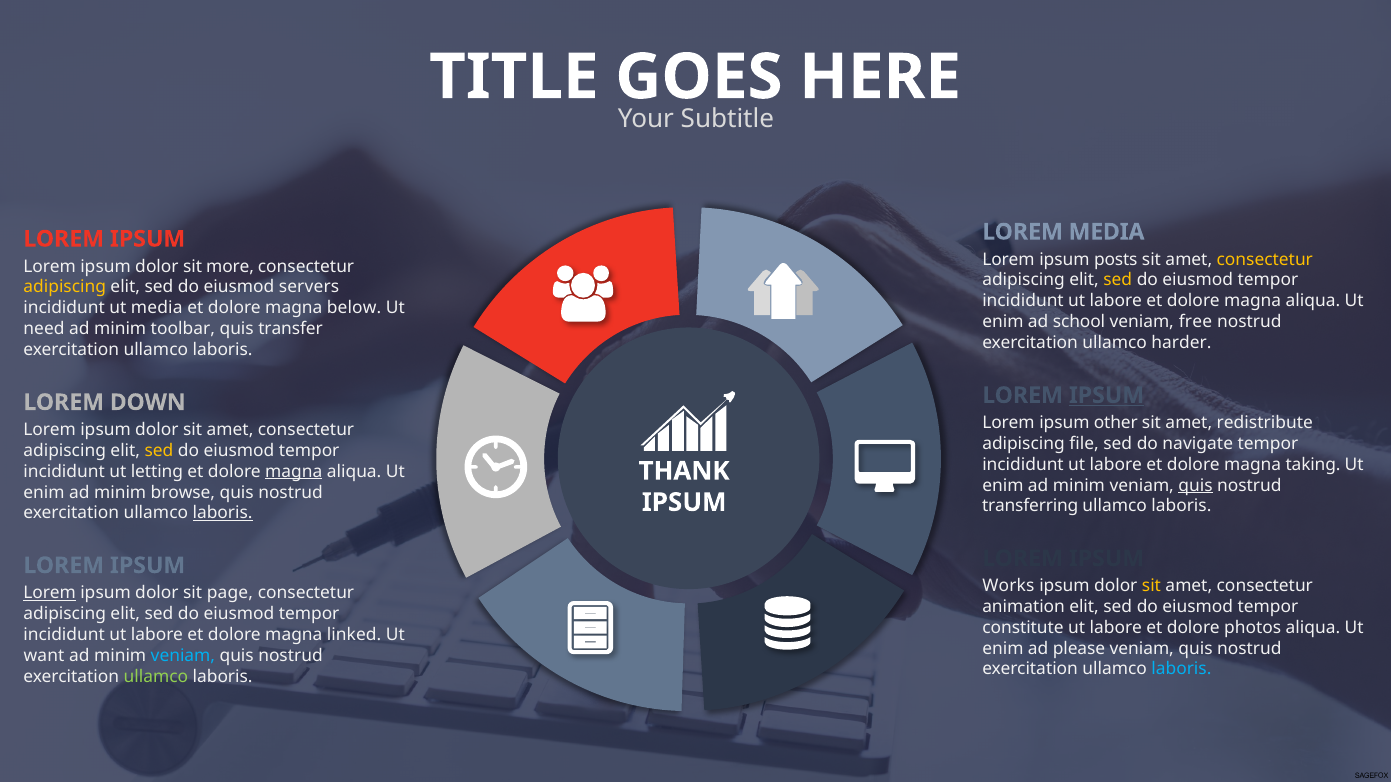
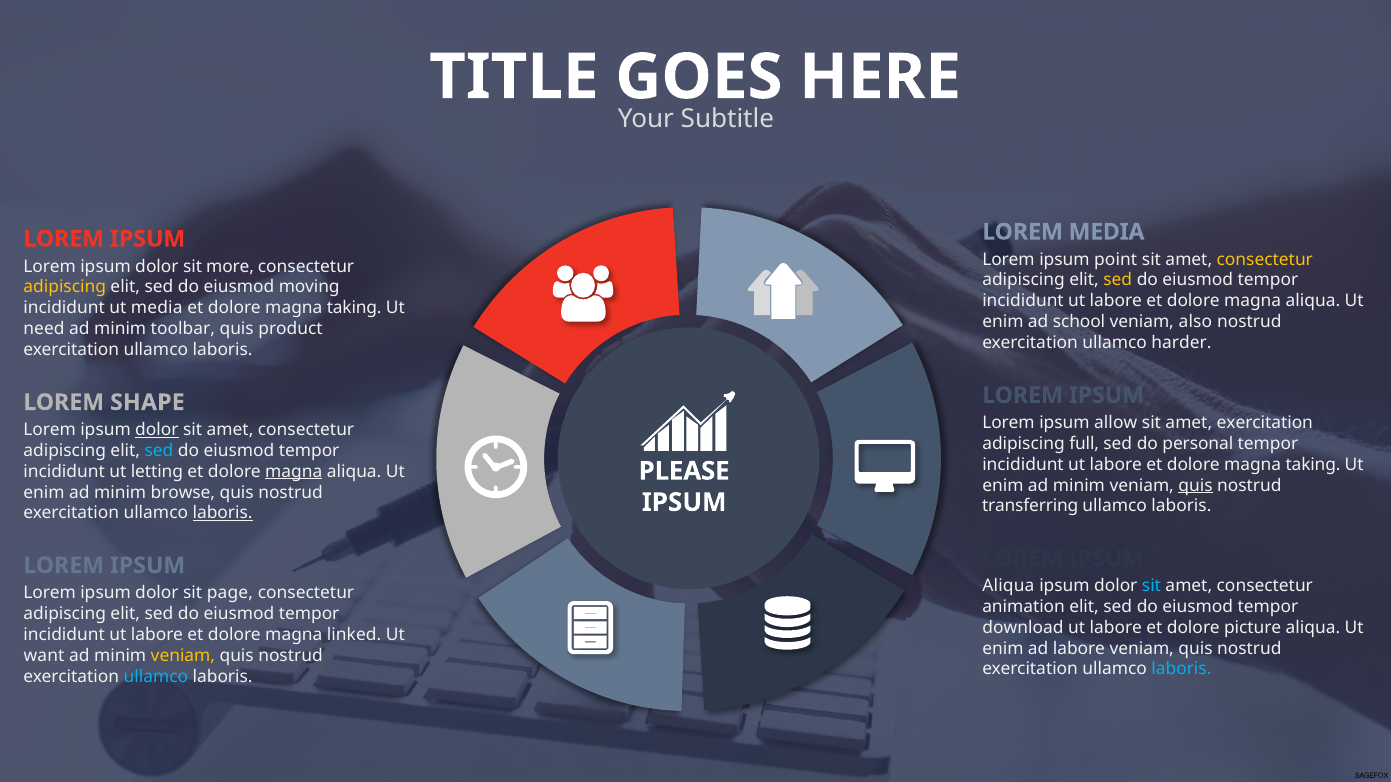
posts: posts -> point (1116, 259)
servers: servers -> moving (309, 287)
below: below -> taking (354, 308)
free: free -> also (1195, 322)
transfer: transfer -> product (291, 329)
IPSUM underline: present -> none (1106, 396)
DOWN: DOWN -> SHAPE (147, 403)
other: other -> allow (1116, 423)
amet redistribute: redistribute -> exercitation (1265, 423)
dolor underline: none -> present (157, 430)
file: file -> full (1084, 444)
navigate: navigate -> personal (1198, 444)
sed colour: yellow -> light blue (159, 451)
THANK: THANK -> PLEASE (684, 471)
Works: Works -> Aliqua (1008, 586)
sit colour: yellow -> light blue (1151, 586)
Lorem underline: present -> none (50, 593)
constitute: constitute -> download (1023, 628)
photos: photos -> picture (1253, 628)
ad please: please -> labore (1079, 649)
veniam colour: light blue -> yellow (183, 656)
ullamco colour: light green -> light blue (156, 677)
